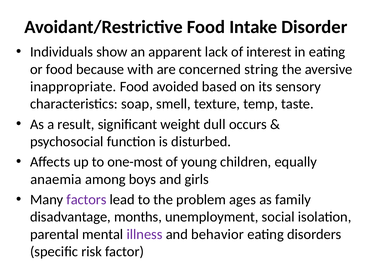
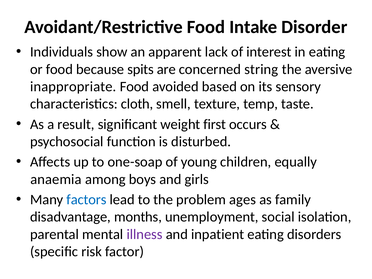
with: with -> spits (141, 69)
soap: soap -> cloth (137, 104)
dull: dull -> first (215, 124)
one-most: one-most -> one-soap (135, 162)
factors colour: purple -> blue (86, 200)
behavior: behavior -> inpatient (218, 234)
